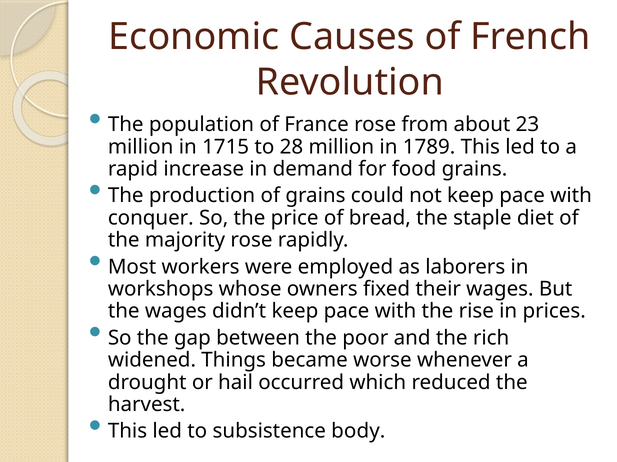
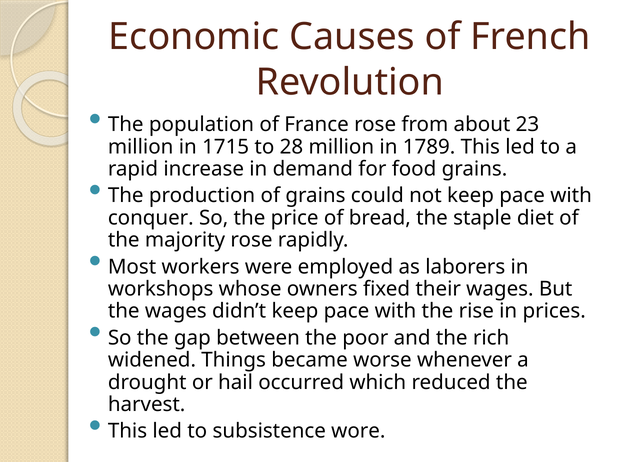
body: body -> wore (358, 432)
